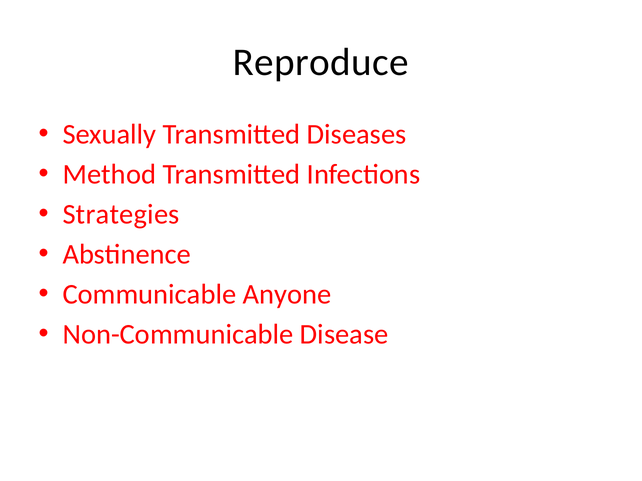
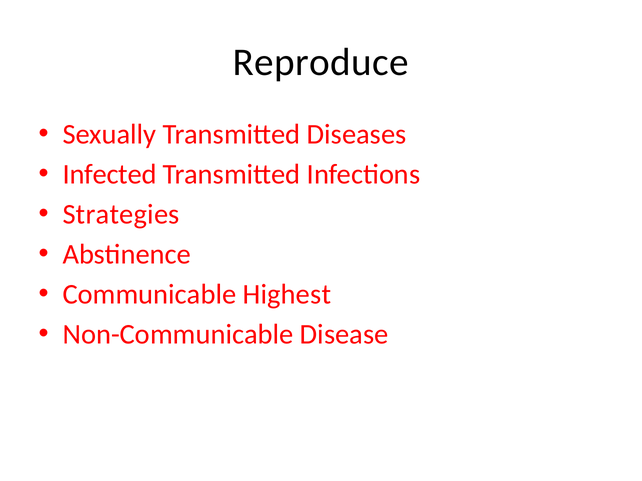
Method: Method -> Infected (110, 175)
Anyone: Anyone -> Highest (287, 295)
